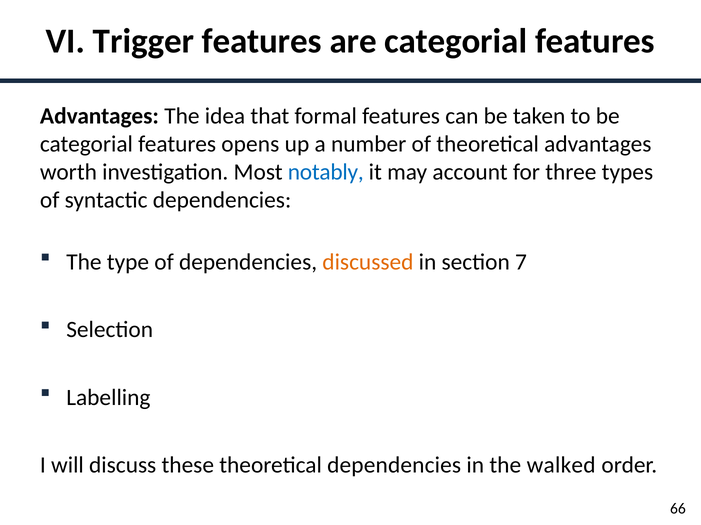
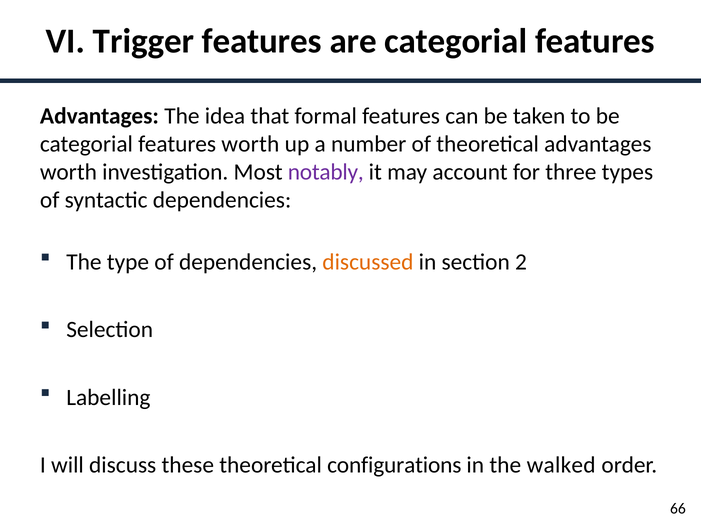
features opens: opens -> worth (250, 144)
notably colour: blue -> purple (326, 172)
7: 7 -> 2 (521, 262)
theoretical dependencies: dependencies -> configurations (394, 466)
